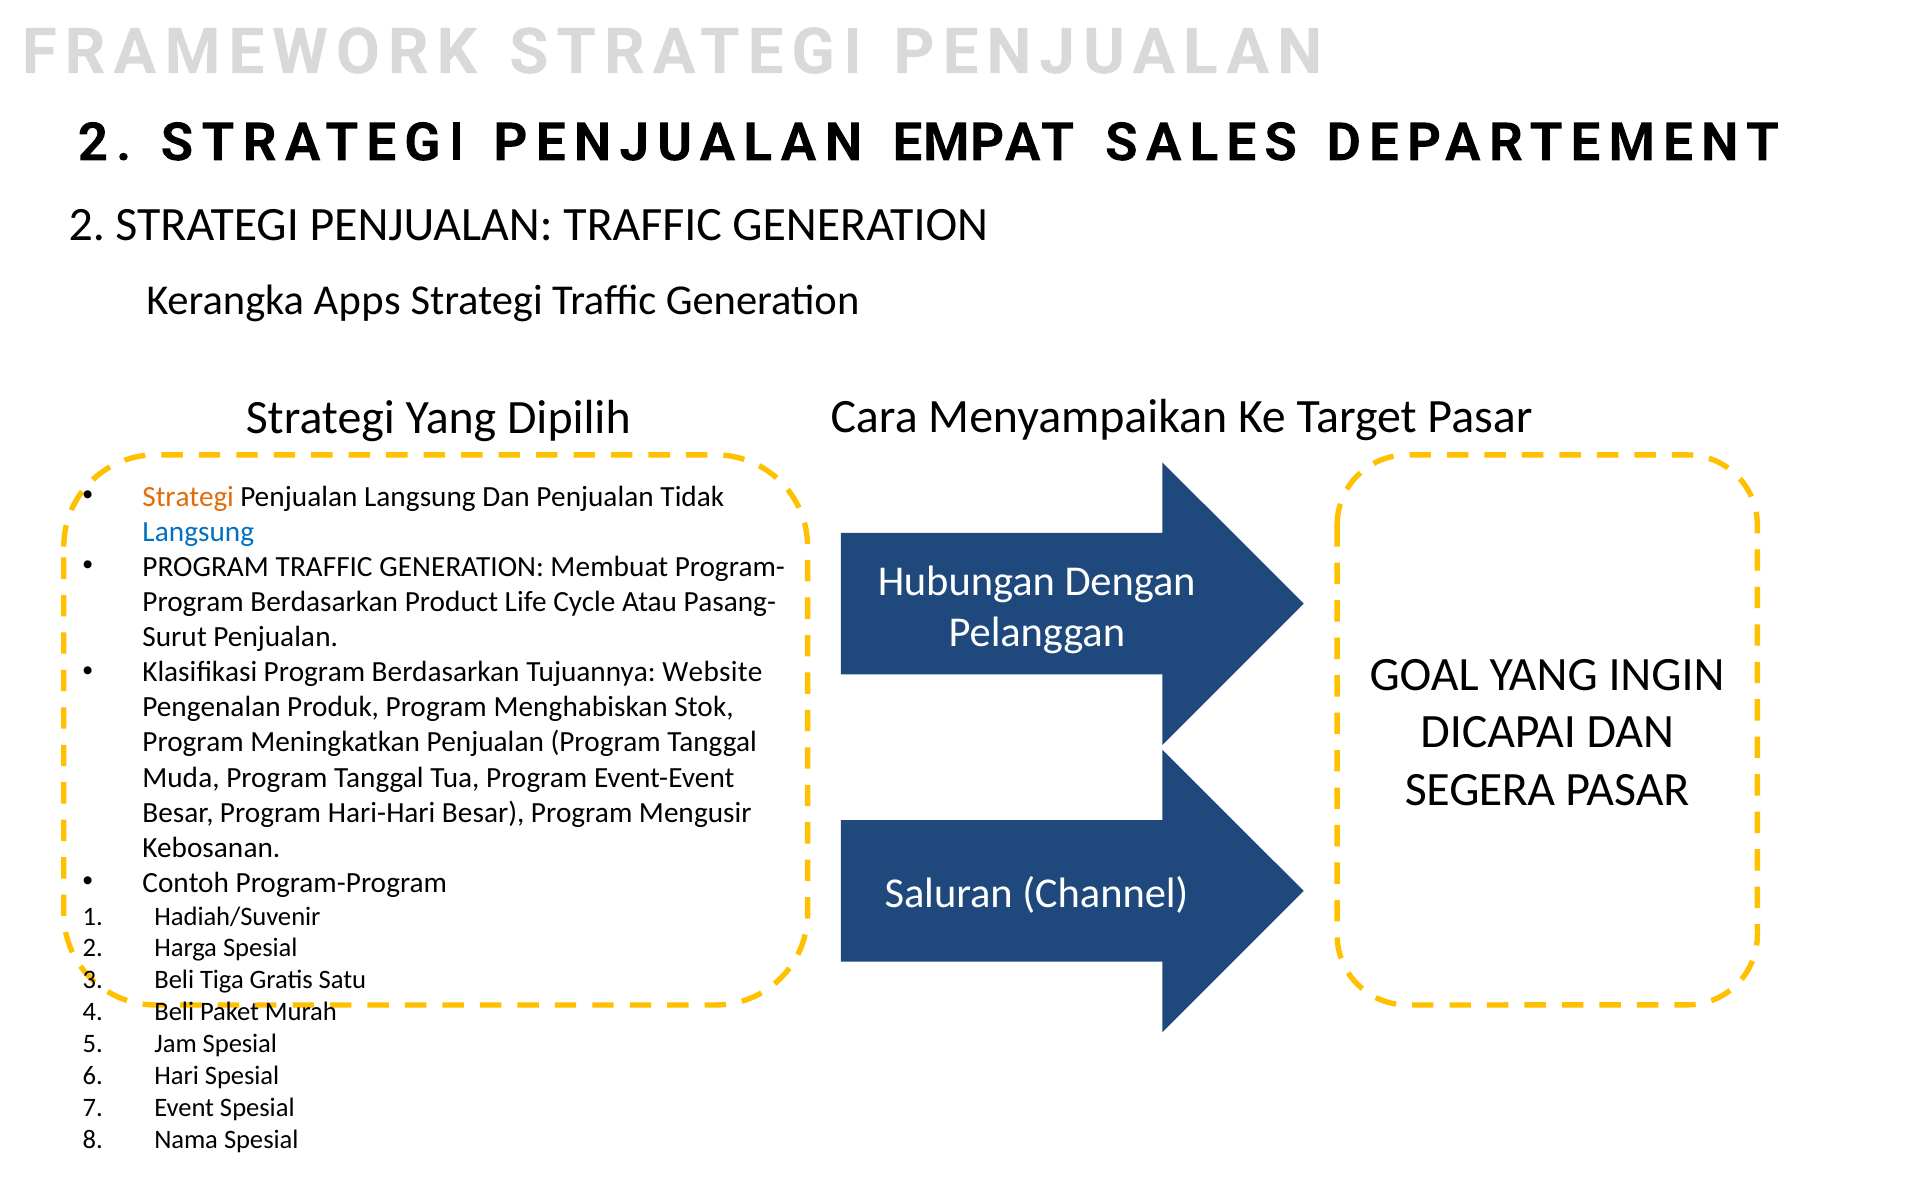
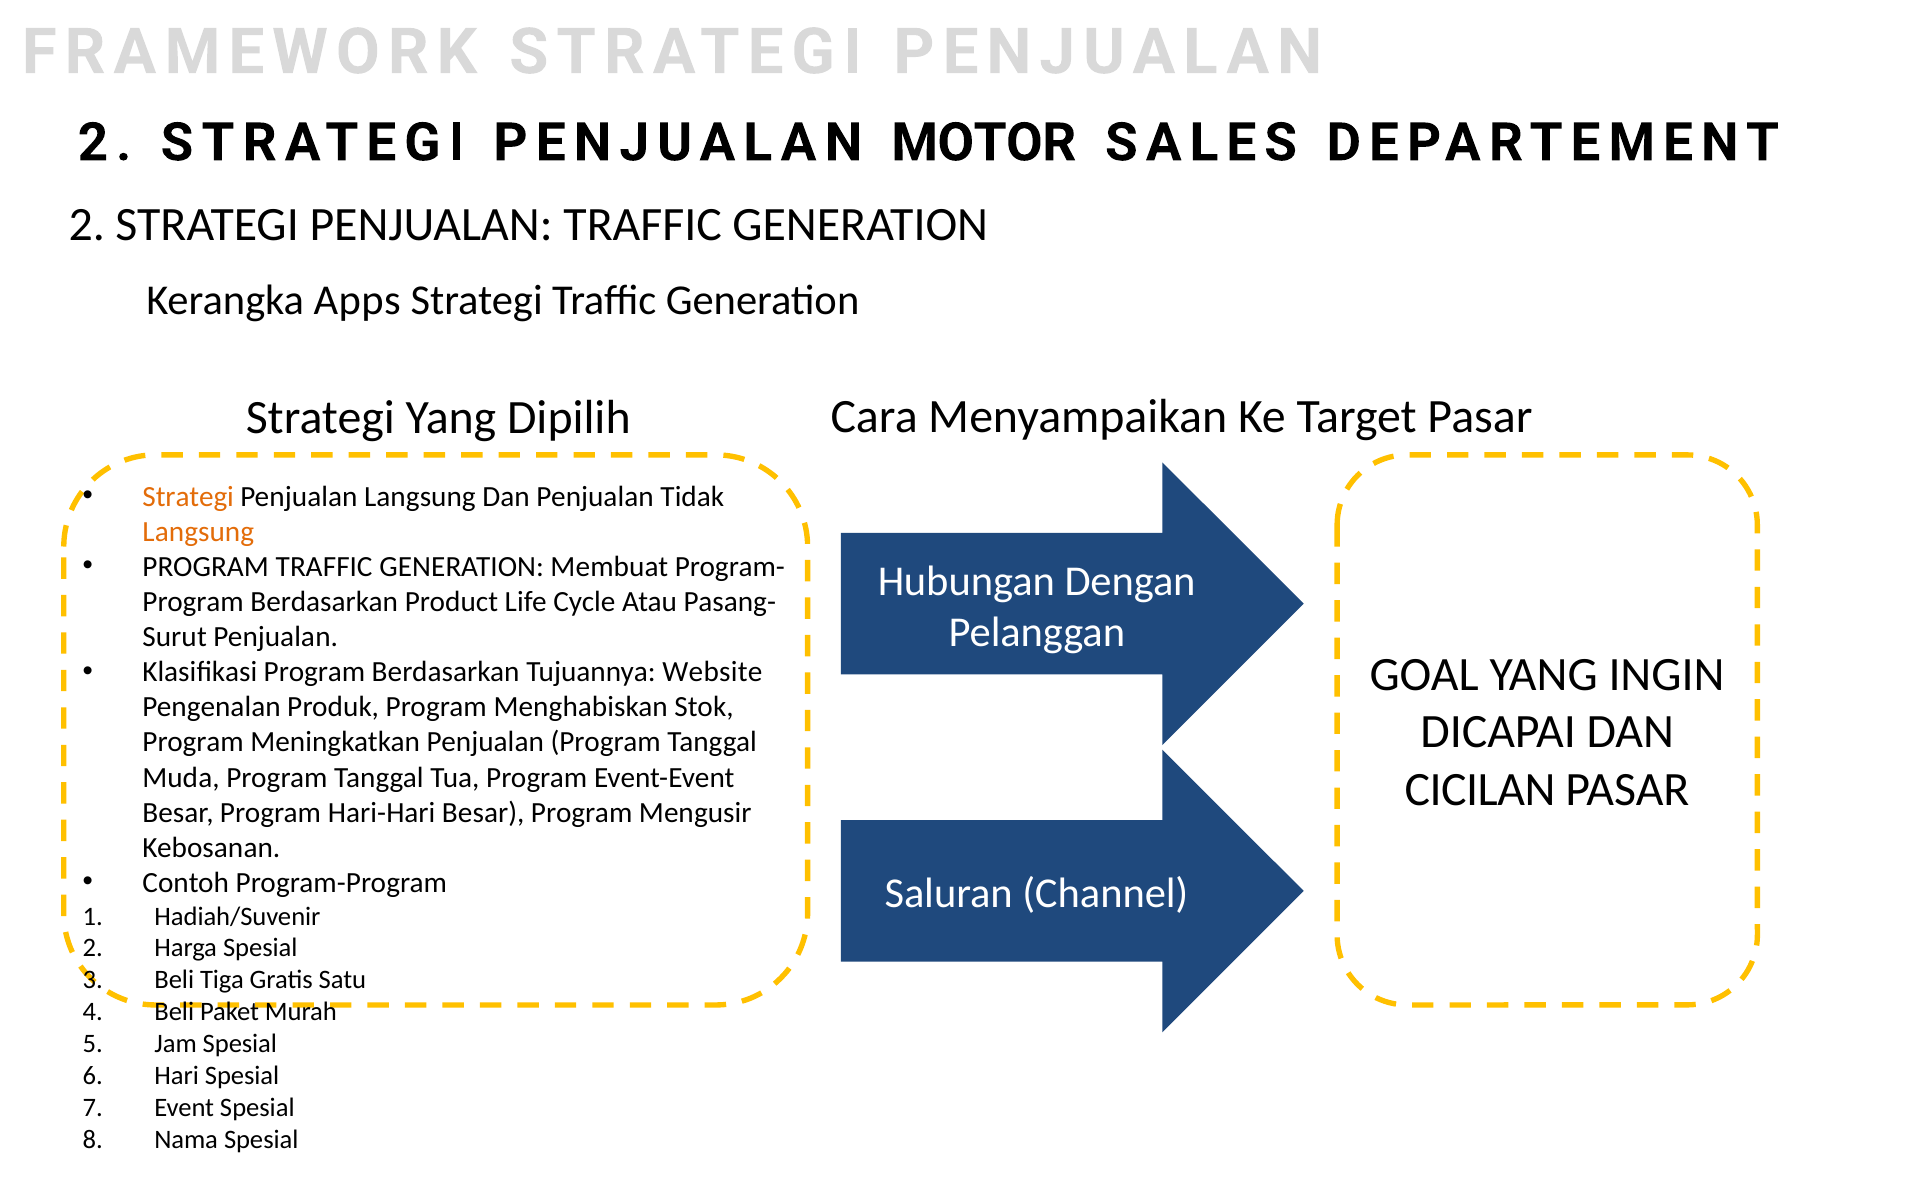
EMPAT: EMPAT -> MOTOR (984, 143)
Langsung colour: blue -> orange (198, 531)
SEGERA: SEGERA -> CICILAN (1480, 789)
